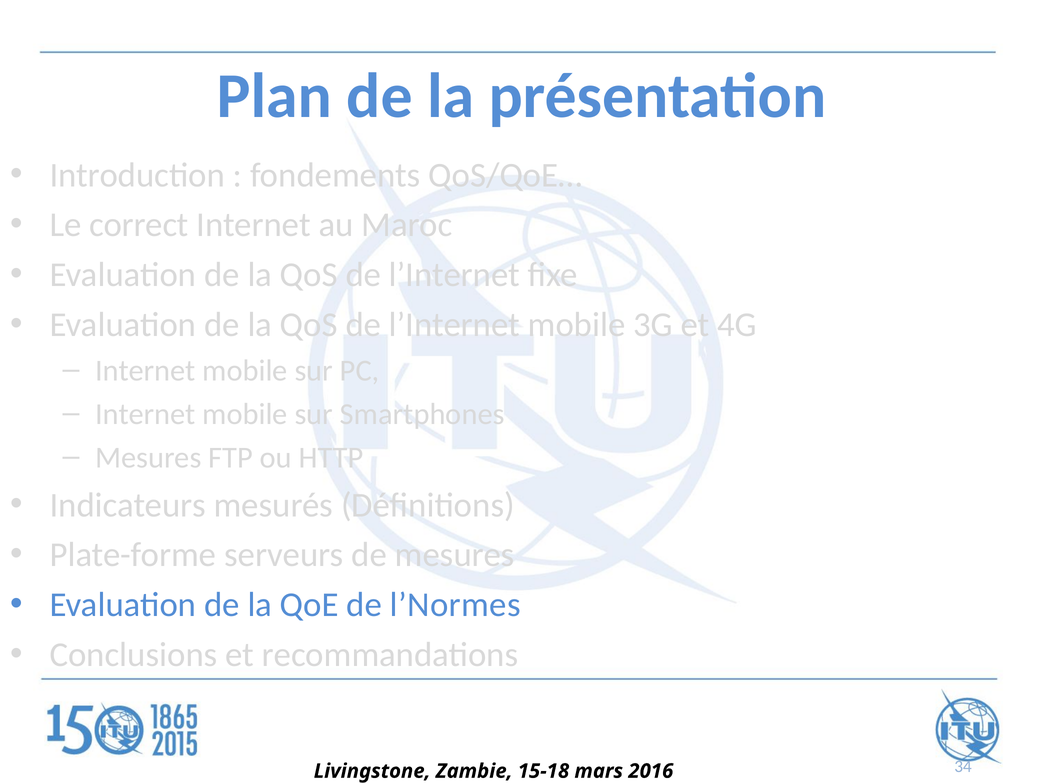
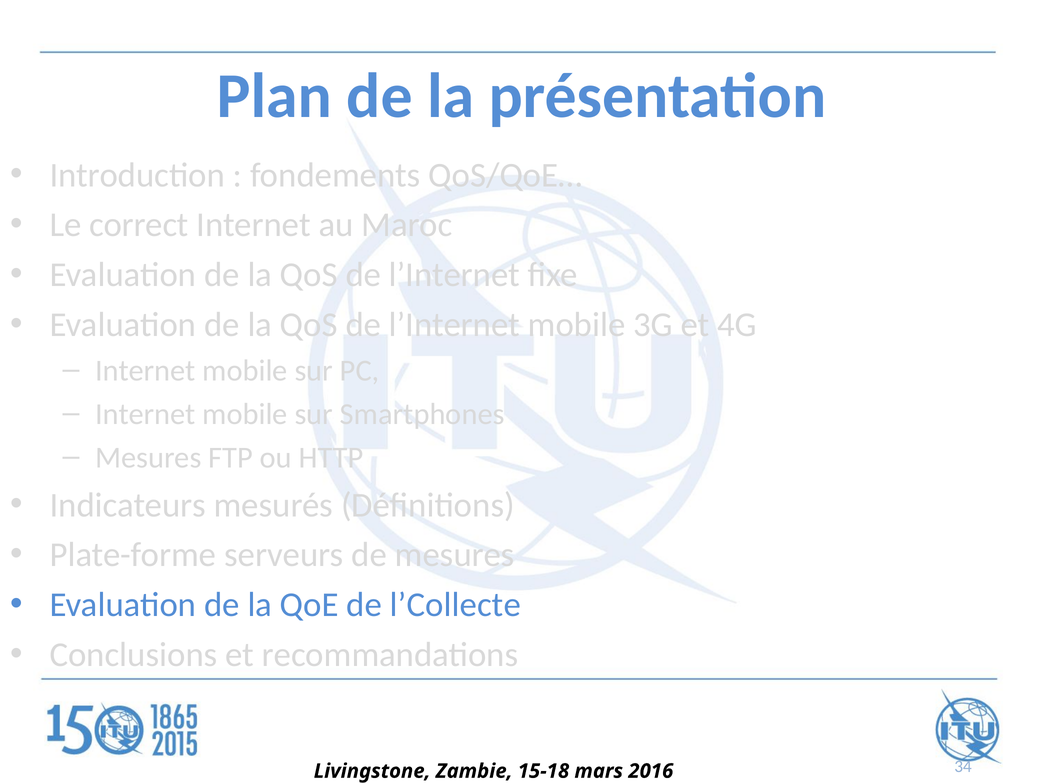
l’Normes: l’Normes -> l’Collecte (455, 605)
